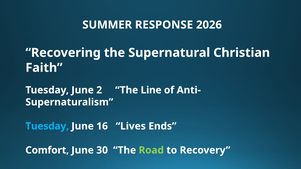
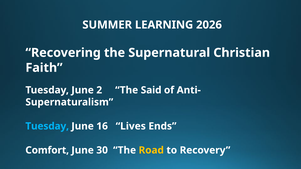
RESPONSE: RESPONSE -> LEARNING (164, 25)
Line: Line -> Said (151, 90)
Road colour: light green -> yellow (151, 150)
